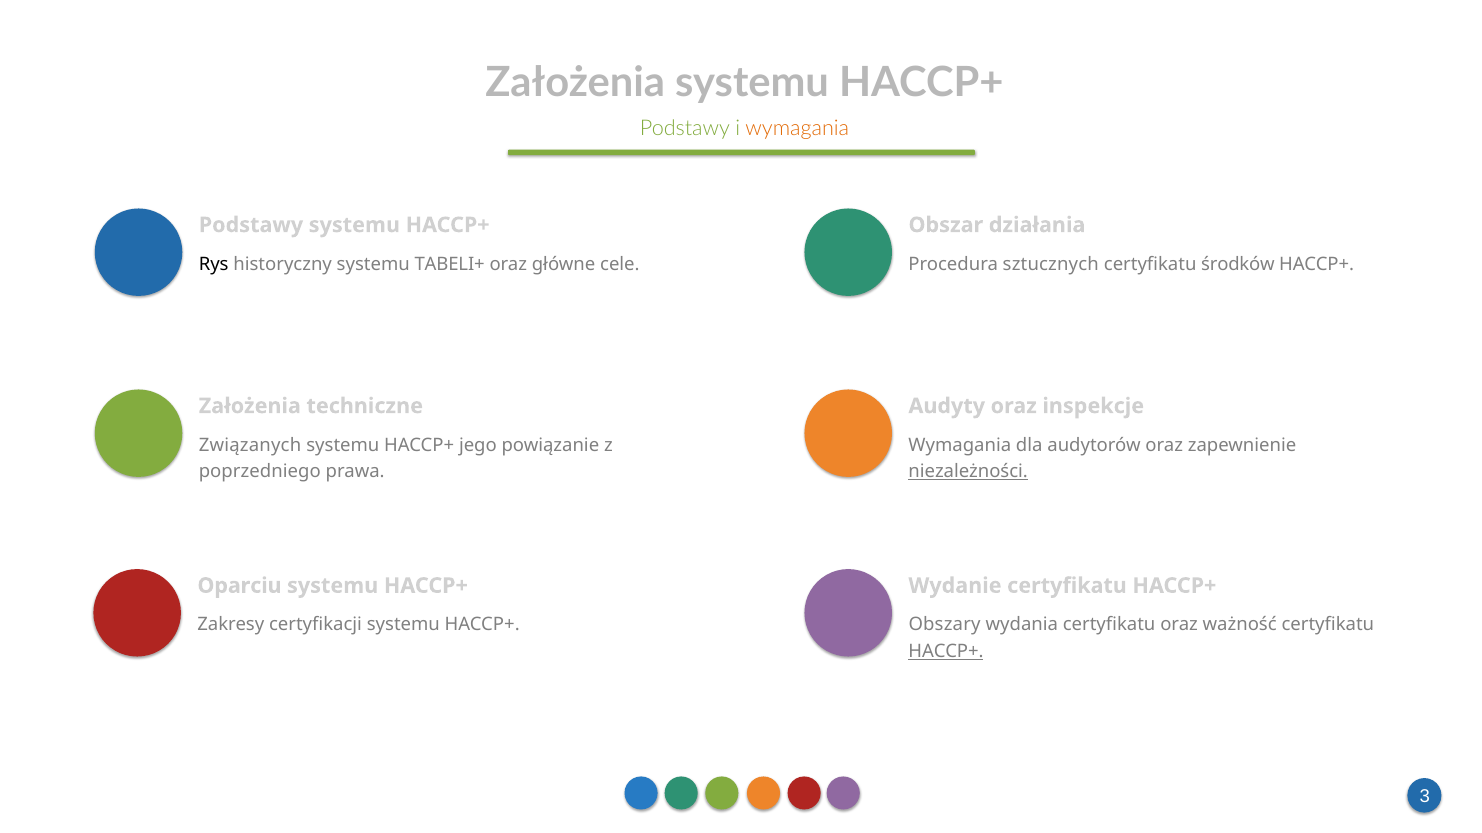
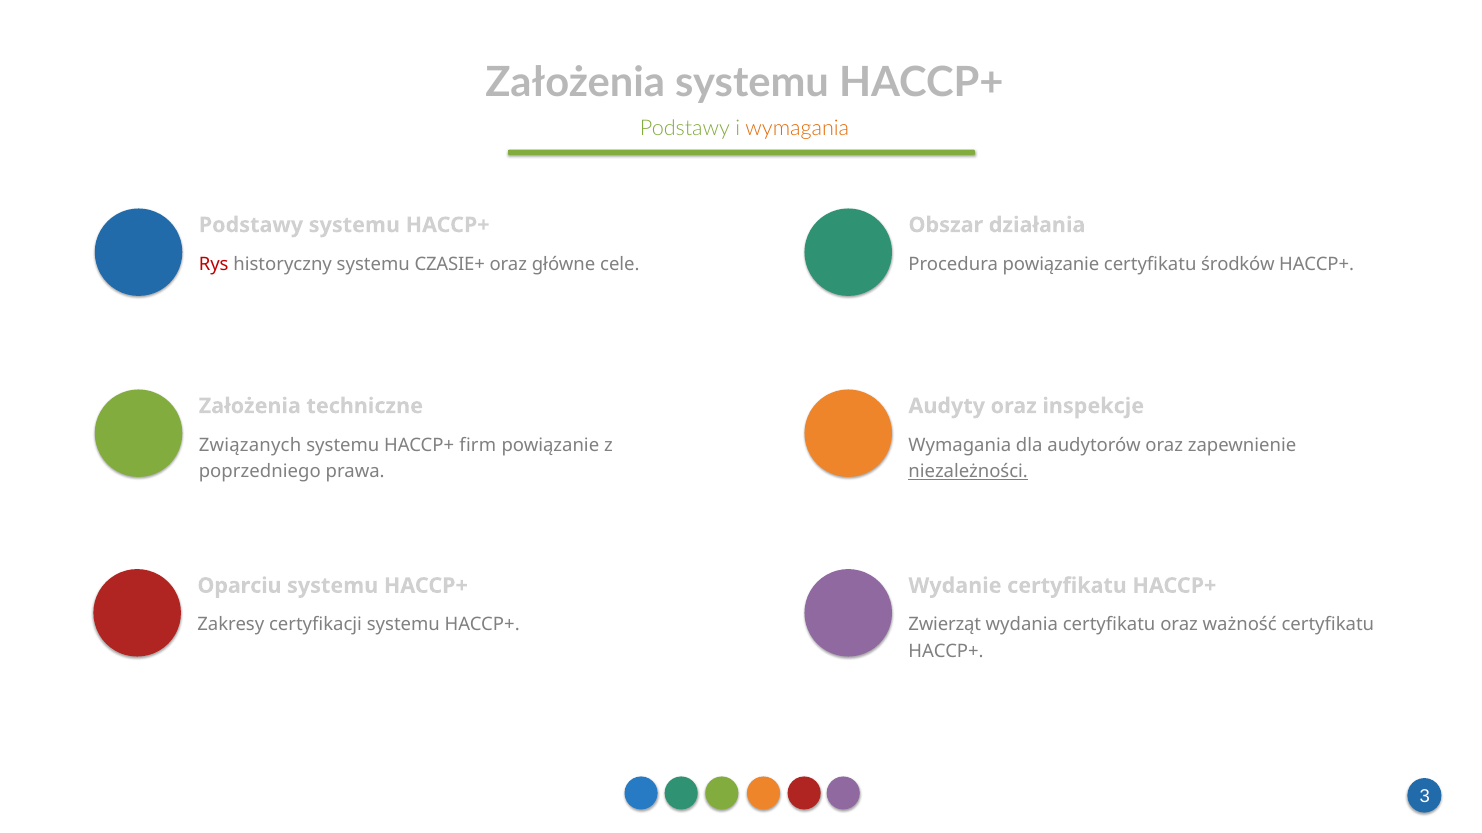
Rys colour: black -> red (214, 264)
TABELI+: TABELI+ -> CZASIE+ (450, 264)
Procedura sztucznych: sztucznych -> powiązanie (1051, 264)
jego: jego -> firm (478, 445)
Obszary: Obszary -> Zwierząt (945, 625)
HACCP+ underline: present -> none (946, 652)
